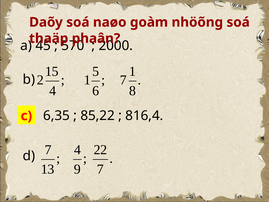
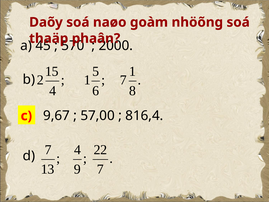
6,35: 6,35 -> 9,67 (57, 115)
85,22: 85,22 -> 57,00 (98, 115)
